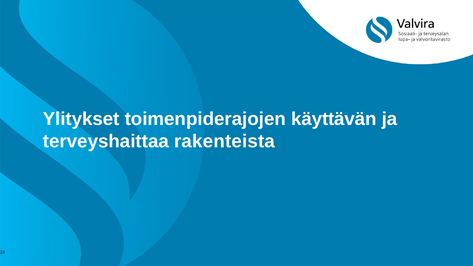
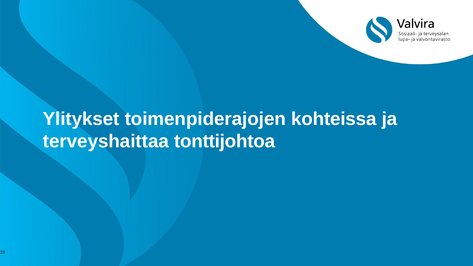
käyttävän: käyttävän -> kohteissa (334, 119)
rakenteista: rakenteista -> tonttijohtoa (225, 141)
